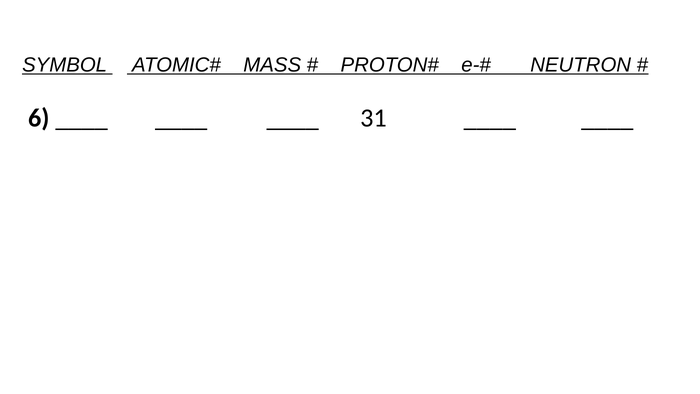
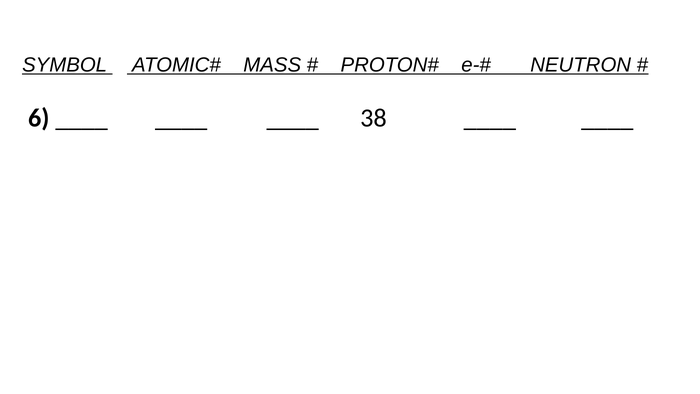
31: 31 -> 38 (373, 118)
